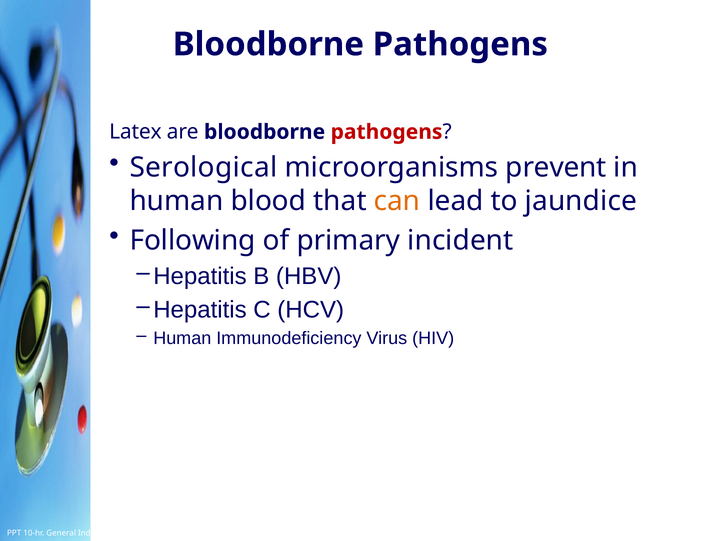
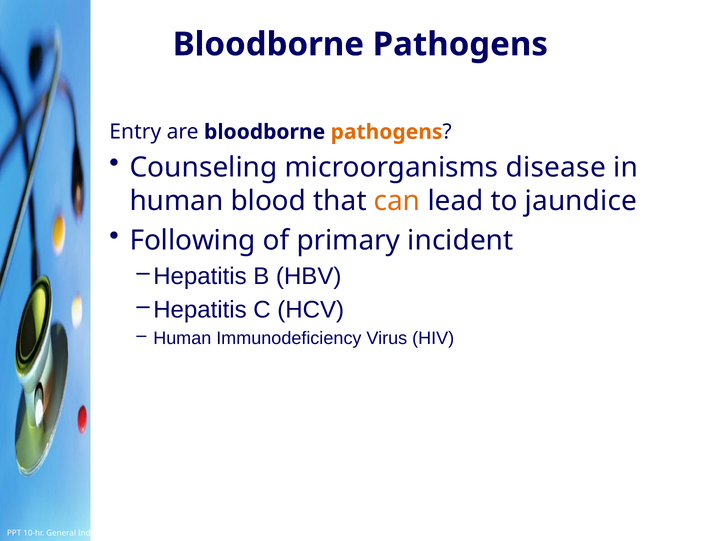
Latex: Latex -> Entry (135, 132)
pathogens colour: red -> orange (387, 132)
Serological: Serological -> Counseling (204, 167)
prevent: prevent -> disease (556, 167)
